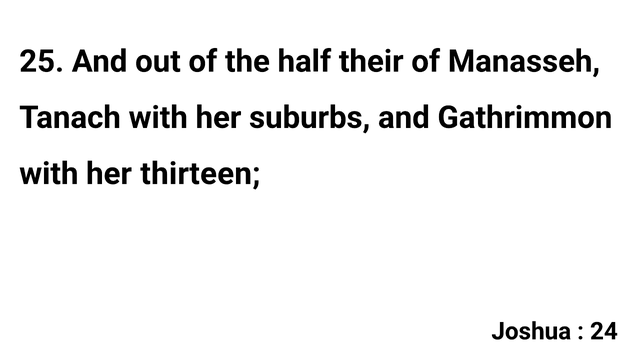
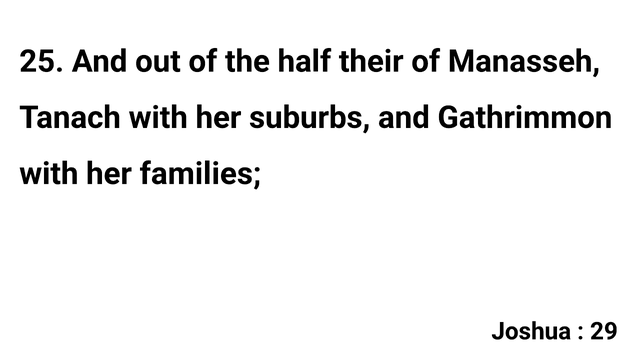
thirteen: thirteen -> families (200, 174)
24: 24 -> 29 (604, 331)
